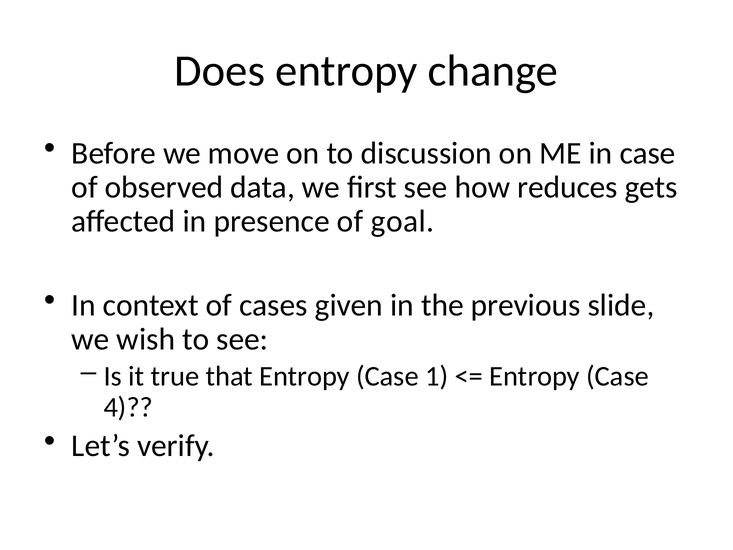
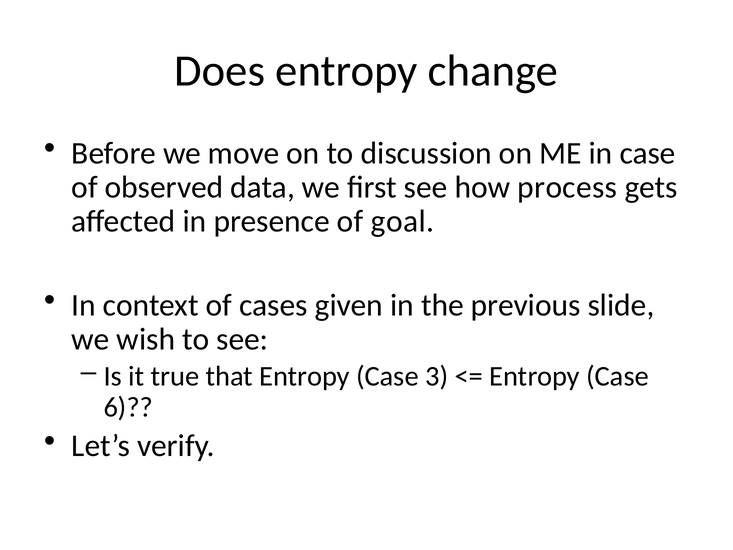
reduces: reduces -> process (567, 187)
1: 1 -> 3 (437, 376)
4: 4 -> 6 (128, 407)
